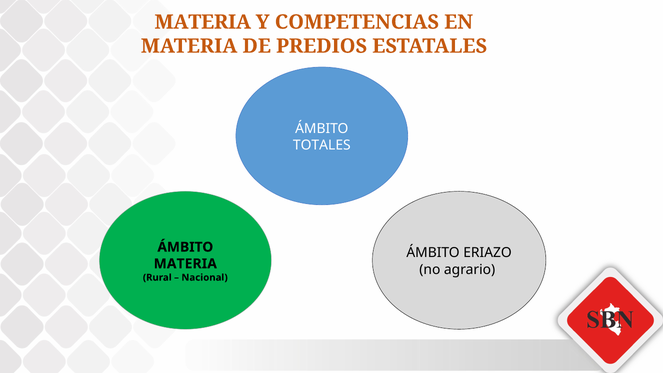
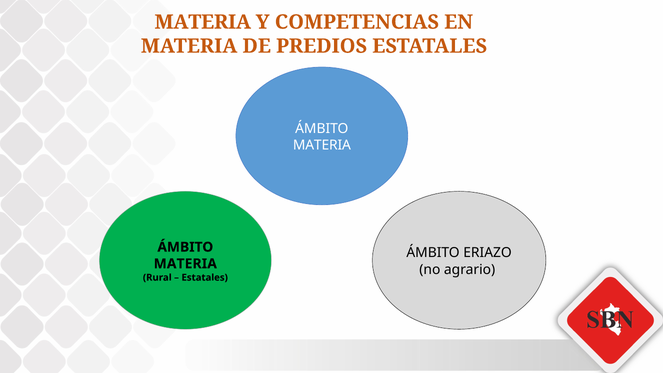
TOTALES: TOTALES -> MATERIA (322, 145)
Nacional: Nacional -> Estatales (205, 277)
